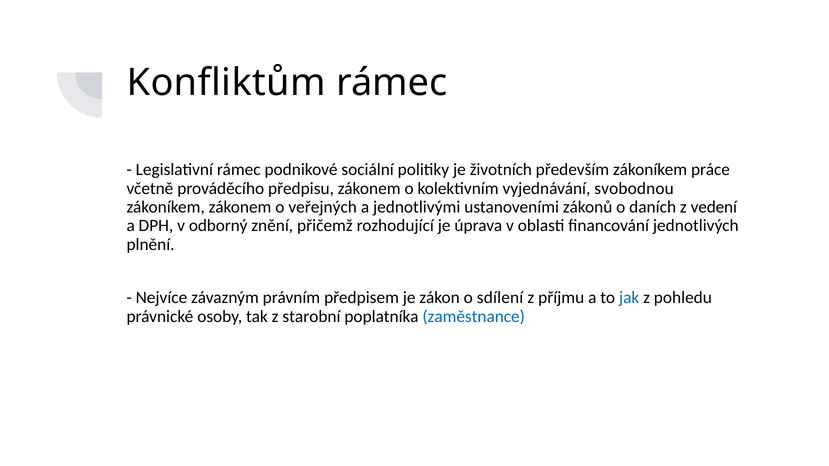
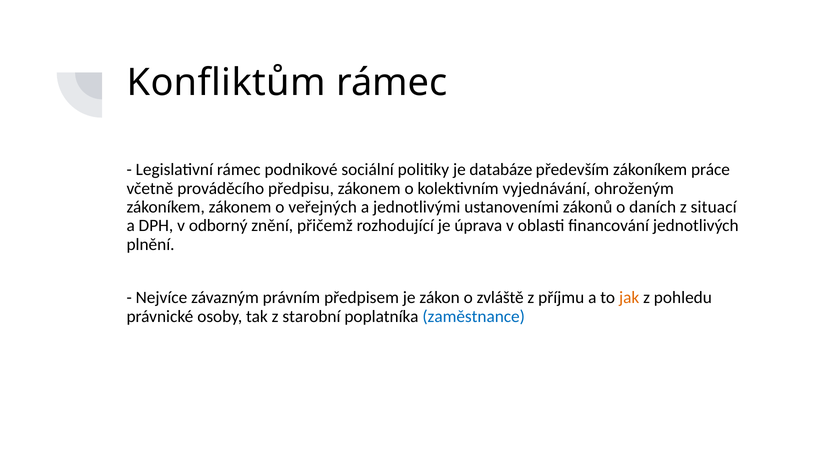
životních: životních -> databáze (501, 170)
svobodnou: svobodnou -> ohroženým (634, 189)
vedení: vedení -> situací (714, 207)
sdílení: sdílení -> zvláště (500, 298)
jak colour: blue -> orange (629, 298)
